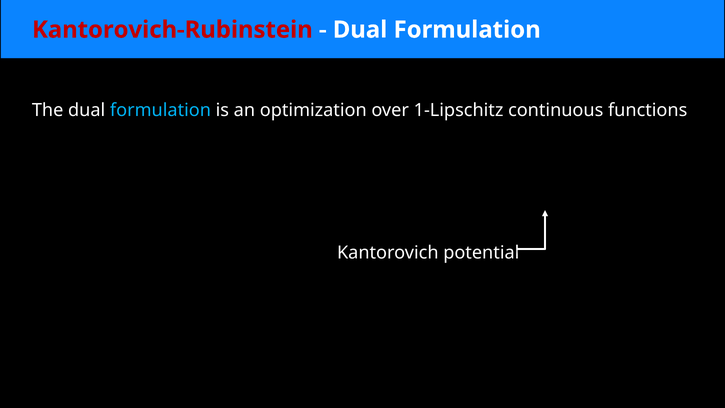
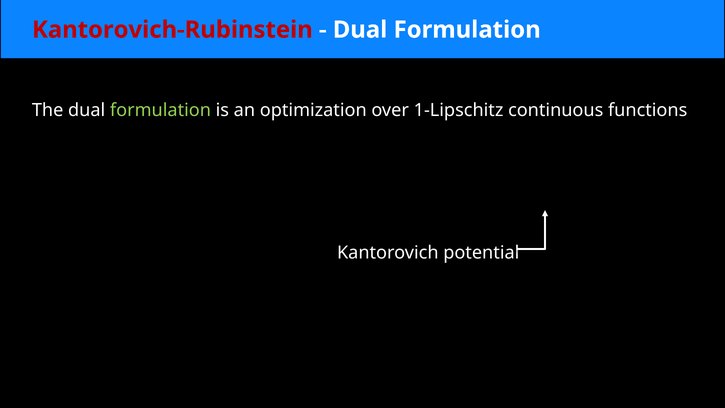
formulation colour: light blue -> light green (160, 110)
